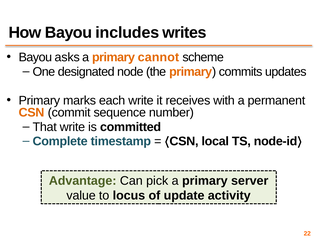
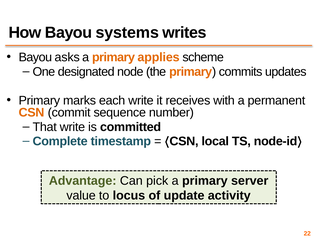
includes: includes -> systems (127, 33)
cannot: cannot -> applies (159, 57)
